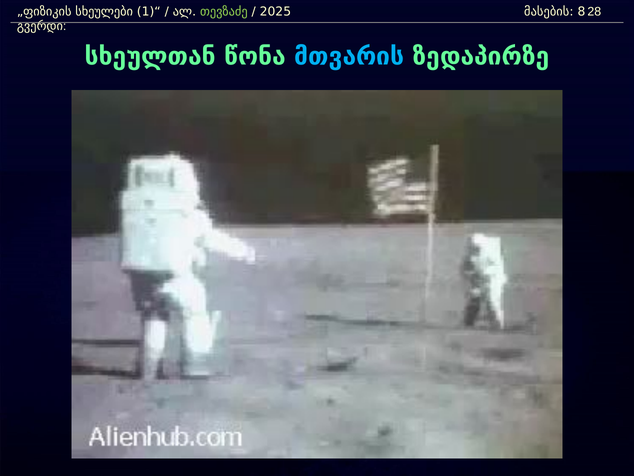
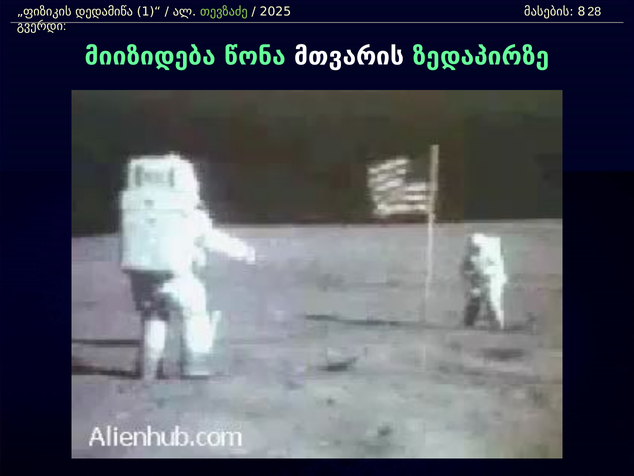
სხეულები: სხეულები -> დედამიწა (104, 11)
სხეულთან: სხეულთან -> მიიზიდება (150, 57)
მთვარის colour: light blue -> white (349, 57)
